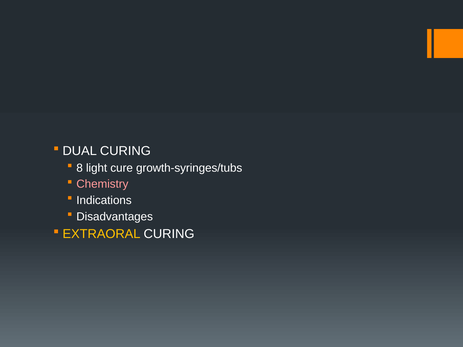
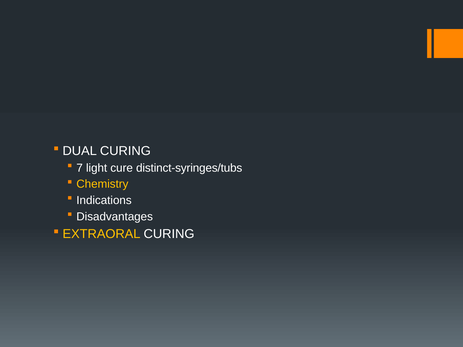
8: 8 -> 7 (80, 168)
growth-syringes/tubs: growth-syringes/tubs -> distinct-syringes/tubs (189, 168)
Chemistry colour: pink -> yellow (102, 184)
